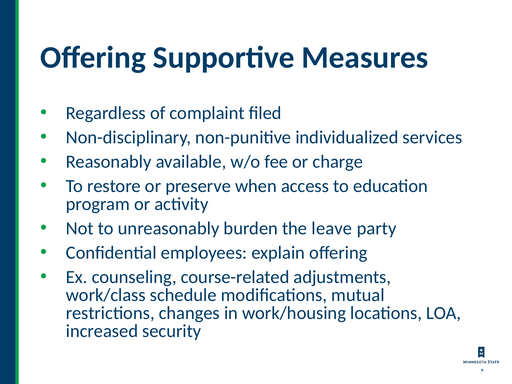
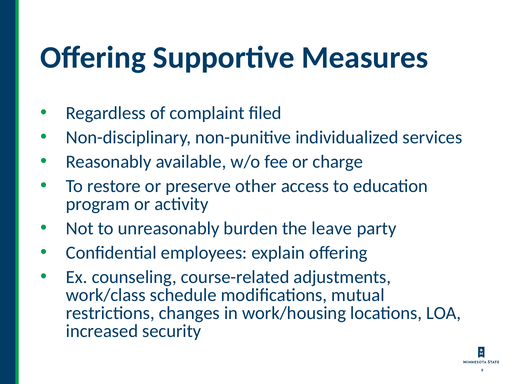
when: when -> other (256, 186)
